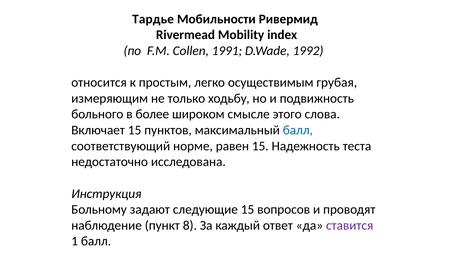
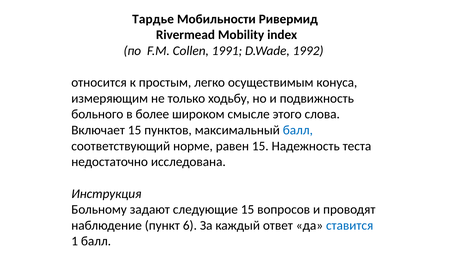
грубая: грубая -> конуса (337, 82)
8: 8 -> 6 (190, 225)
ставится colour: purple -> blue (350, 225)
